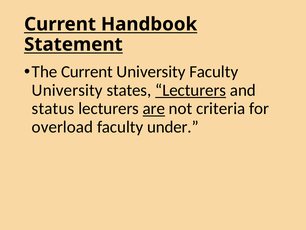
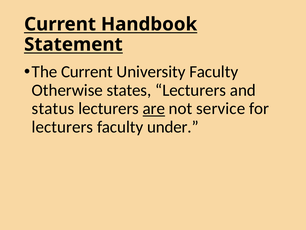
University: University -> Otherwise (67, 90)
Lecturers underline: present -> none (191, 90)
criteria: criteria -> service (221, 108)
overload: overload -> lecturers (62, 127)
